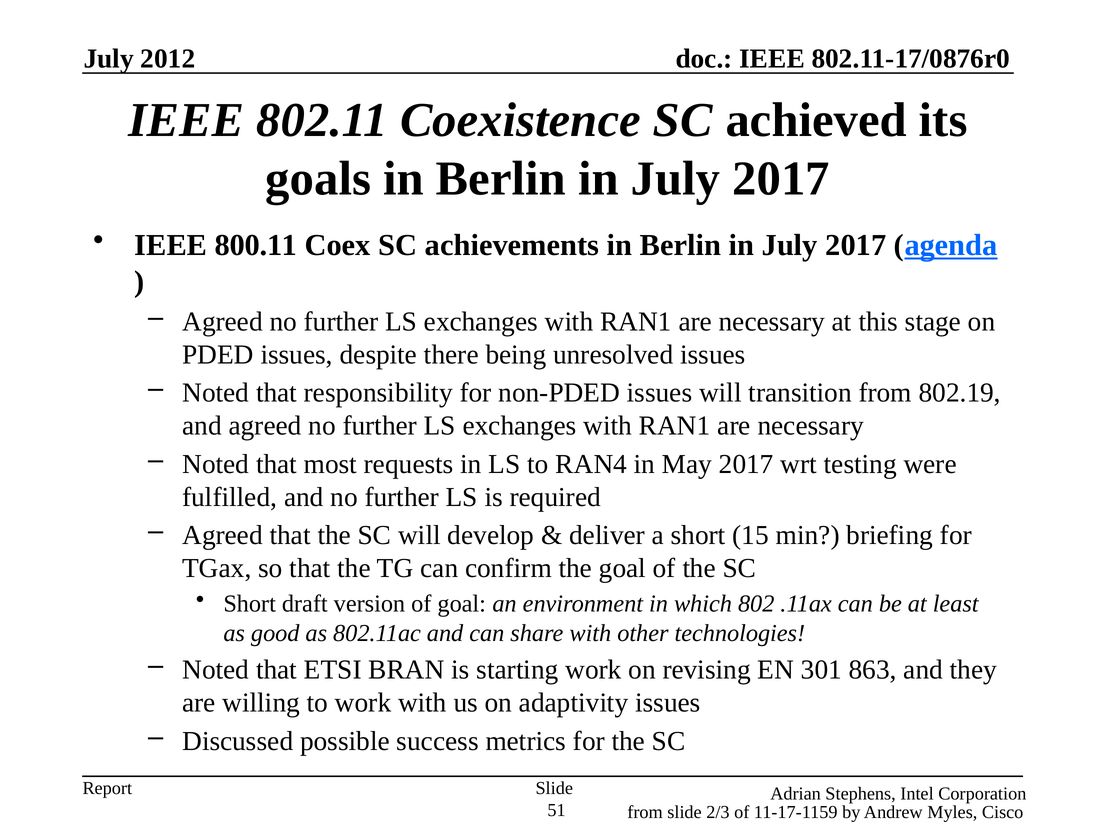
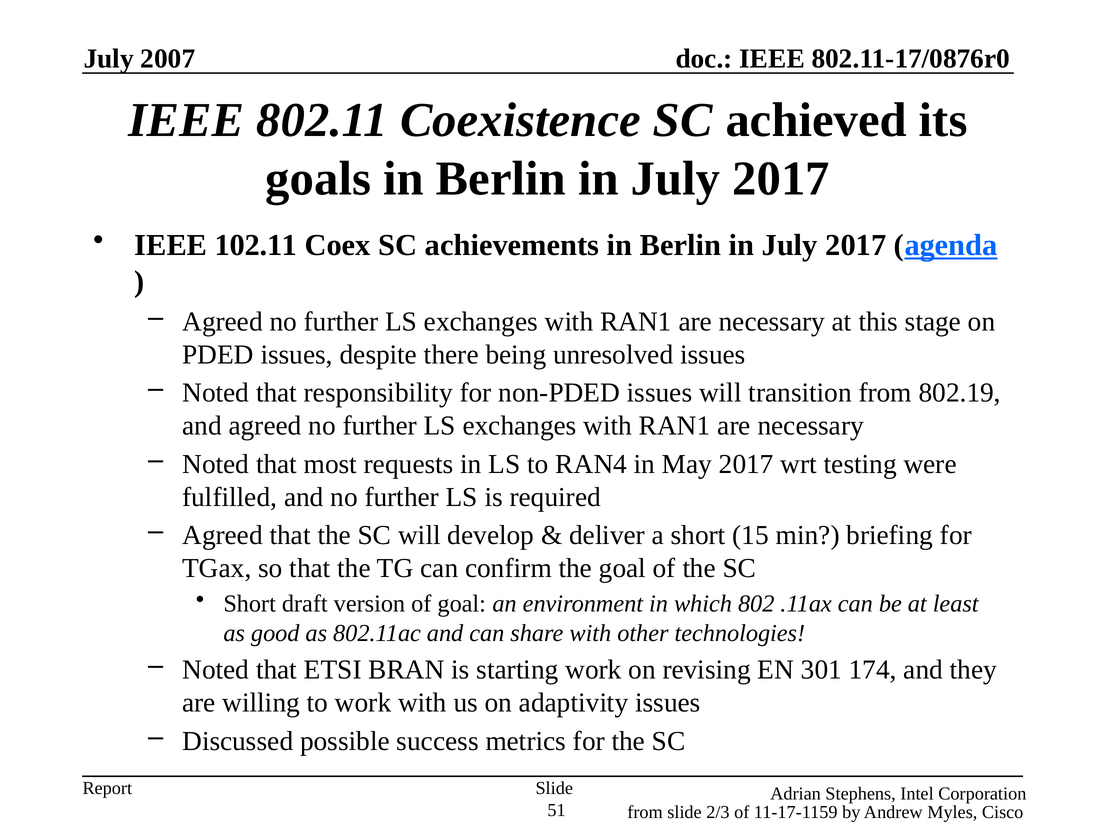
2012: 2012 -> 2007 (168, 58)
800.11: 800.11 -> 102.11 (256, 245)
863: 863 -> 174 (873, 670)
